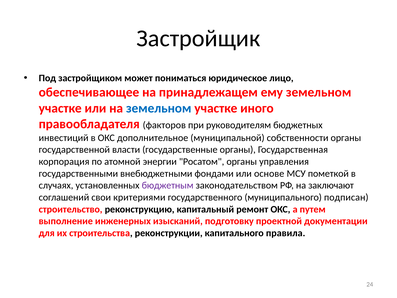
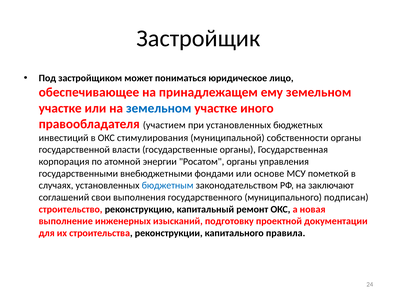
факторов: факторов -> участием (164, 125)
при руководителям: руководителям -> установленных (239, 125)
дополнительное: дополнительное -> стимулирования (153, 138)
бюджетным colour: purple -> blue (168, 185)
критериями: критериями -> выполнения (139, 197)
путем: путем -> новая (313, 209)
